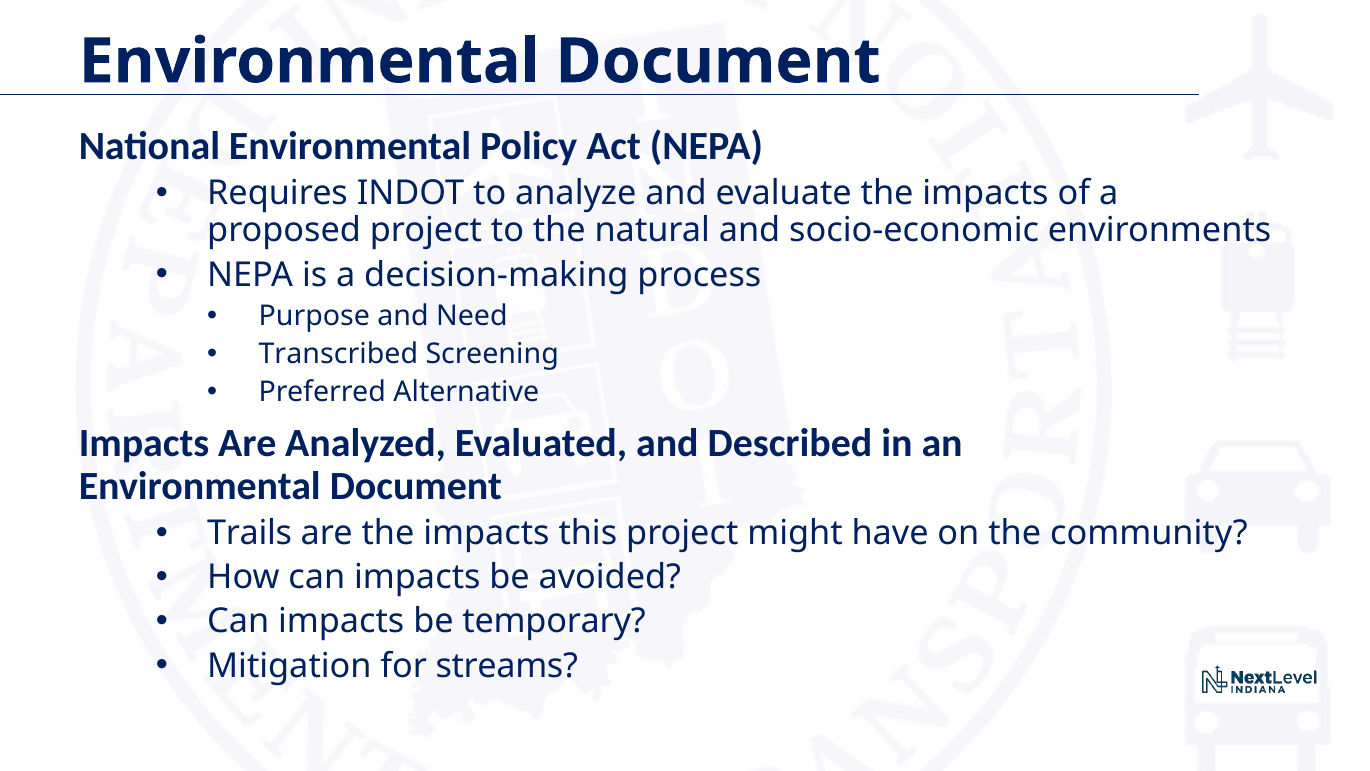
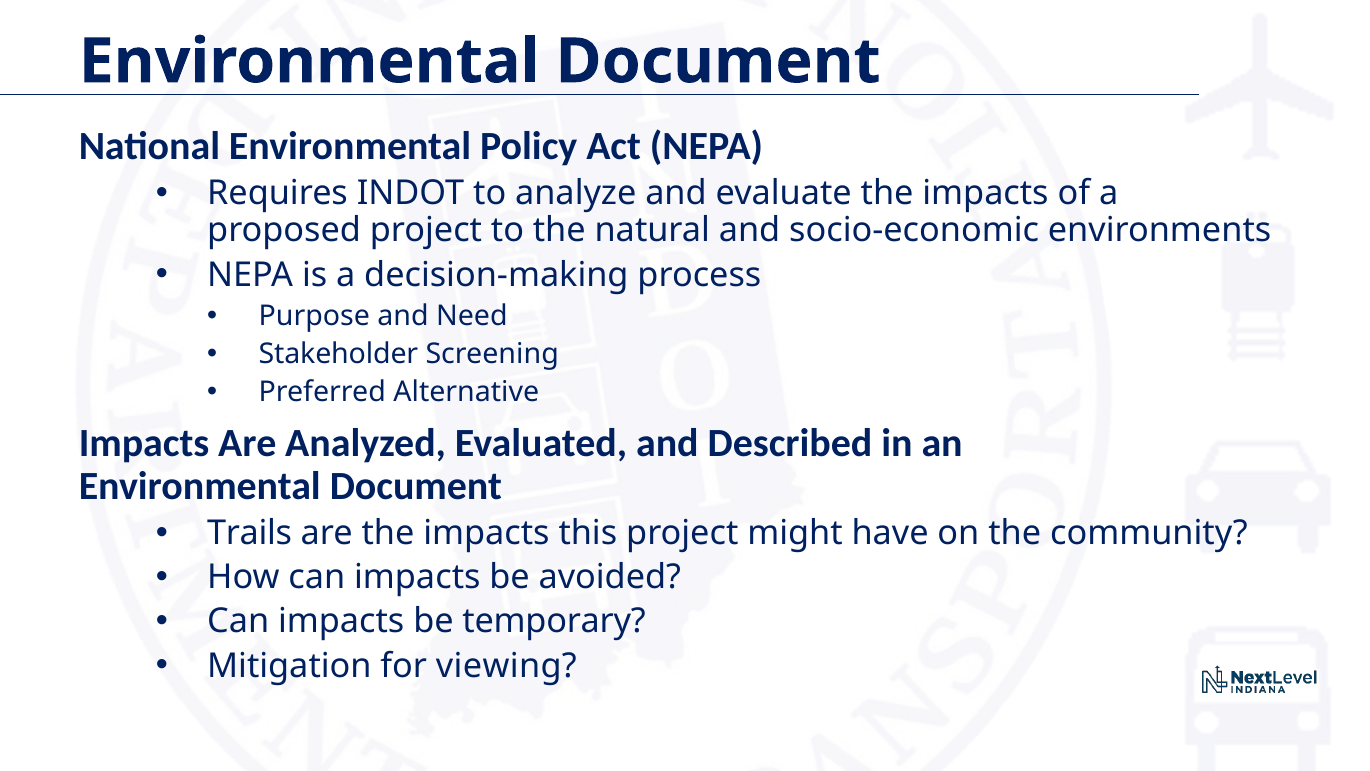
Transcribed: Transcribed -> Stakeholder (338, 354)
streams: streams -> viewing (506, 665)
